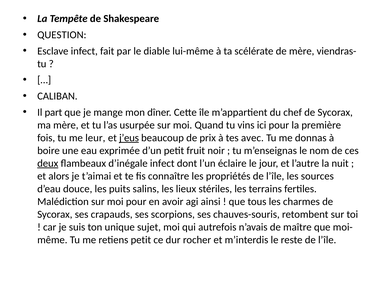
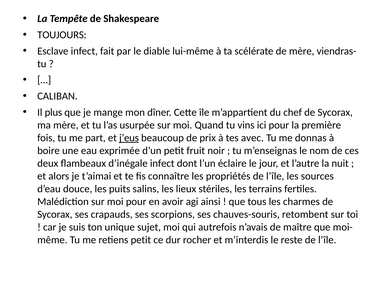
QUESTION: QUESTION -> TOUJOURS (62, 35)
part: part -> plus (53, 112)
leur: leur -> part (95, 138)
deux underline: present -> none (48, 163)
